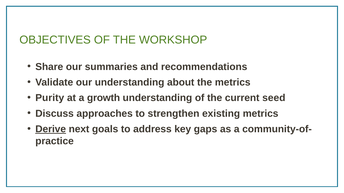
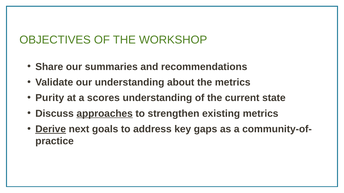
growth: growth -> scores (103, 98)
seed: seed -> state (274, 98)
approaches underline: none -> present (105, 114)
